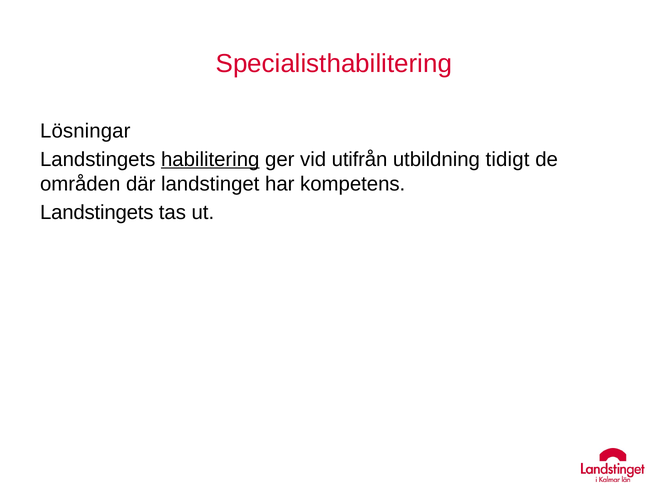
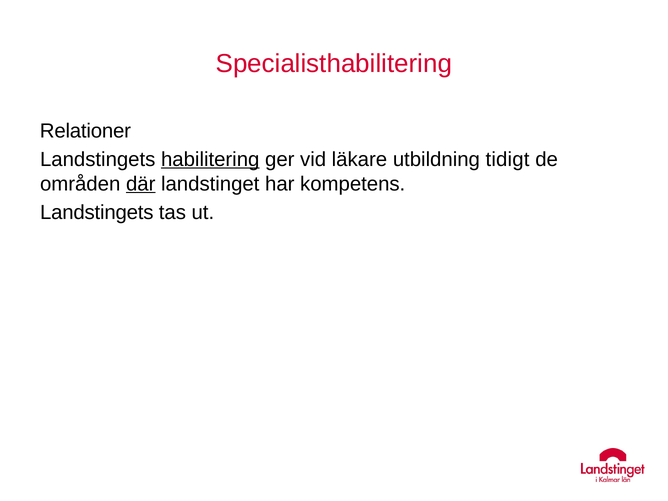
Lösningar: Lösningar -> Relationer (85, 131)
utifrån: utifrån -> läkare (359, 159)
där underline: none -> present (141, 184)
